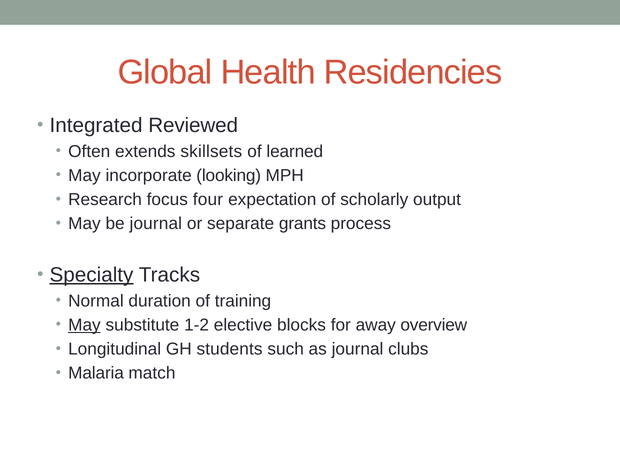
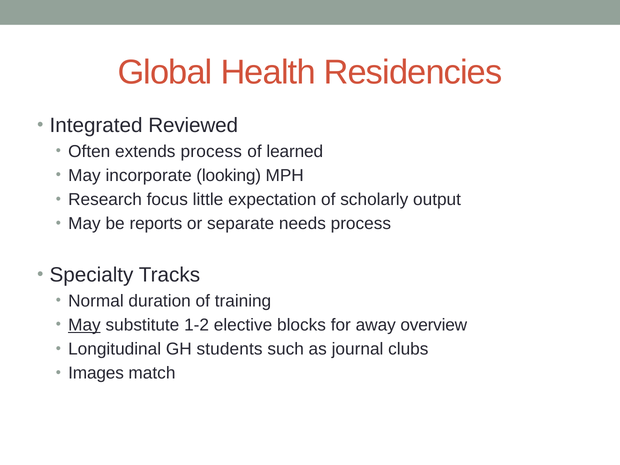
extends skillsets: skillsets -> process (211, 151)
four: four -> little (208, 200)
be journal: journal -> reports (156, 224)
grants: grants -> needs (302, 224)
Specialty underline: present -> none (92, 275)
Malaria: Malaria -> Images (96, 373)
